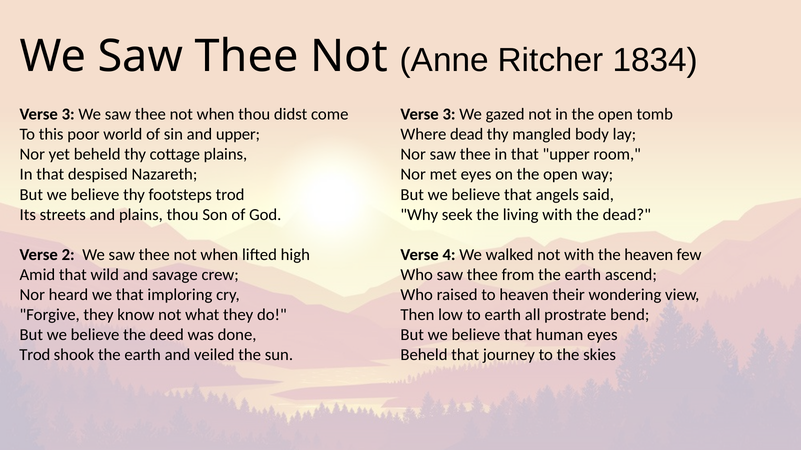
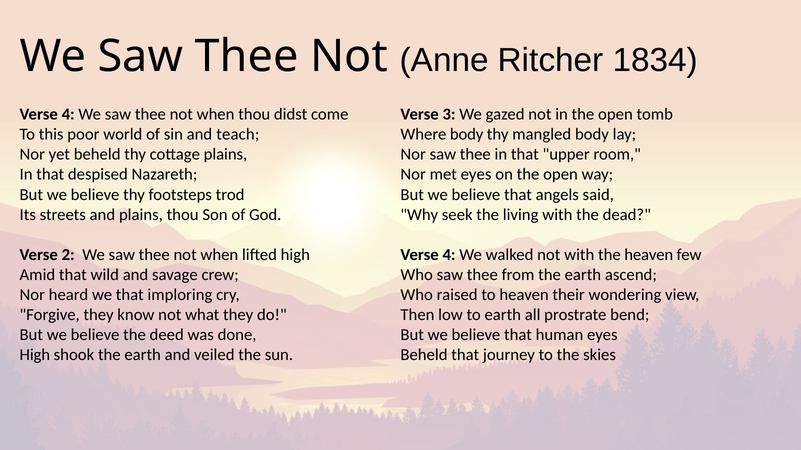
3: 3 -> 4 (68, 115)
and upper: upper -> teach (238, 135)
Where dead: dead -> body (467, 135)
Trod: Trod -> High (35, 355)
